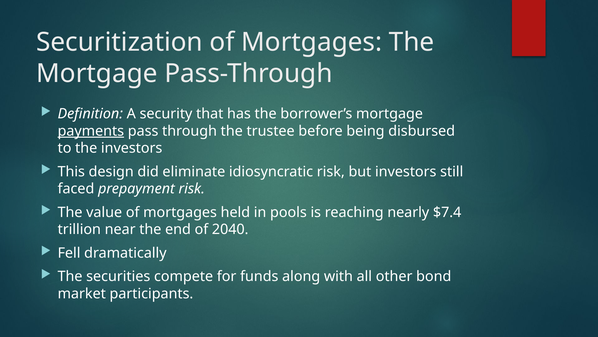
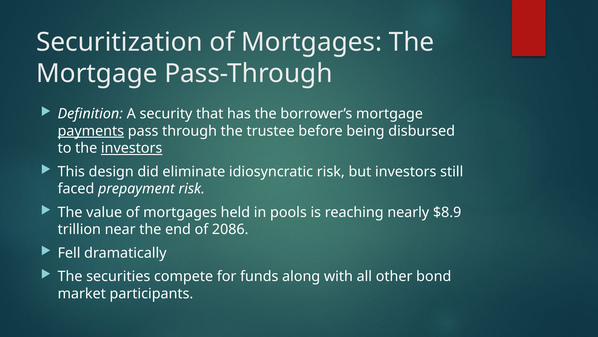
investors underline: none -> present (132, 148)
$7.4: $7.4 -> $8.9 (447, 212)
2040: 2040 -> 2086 (230, 229)
